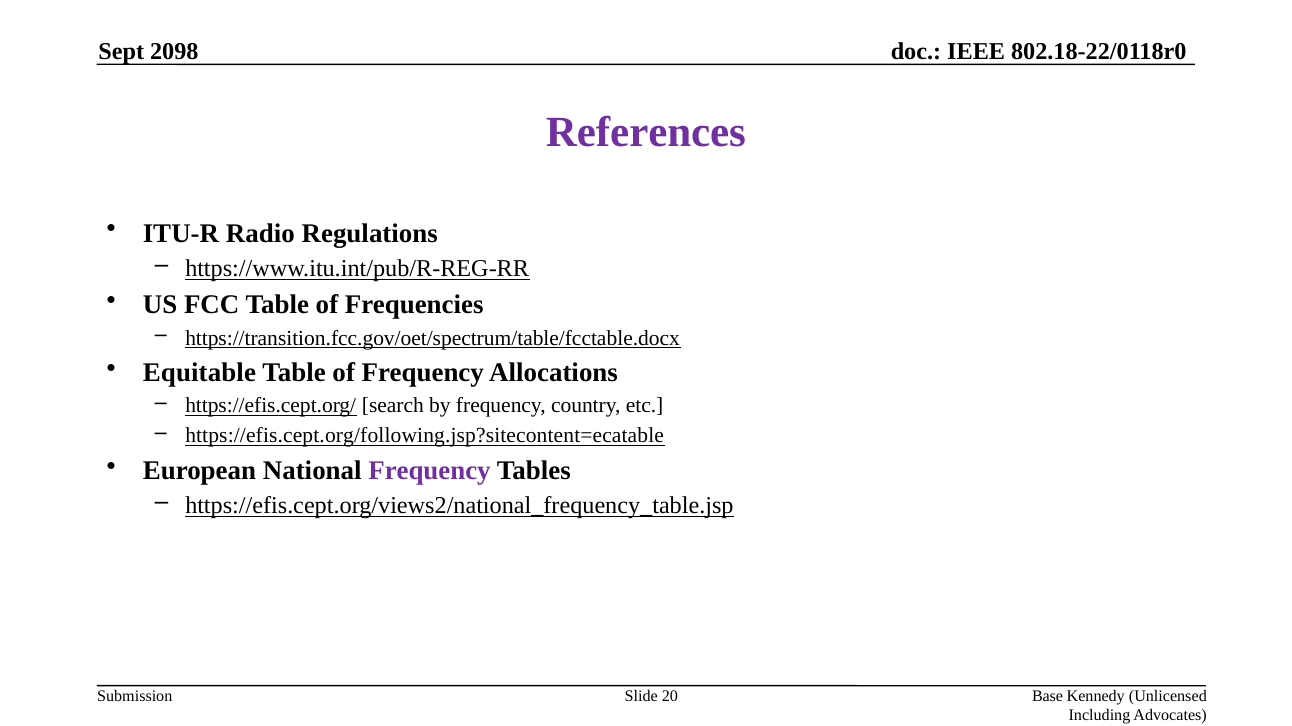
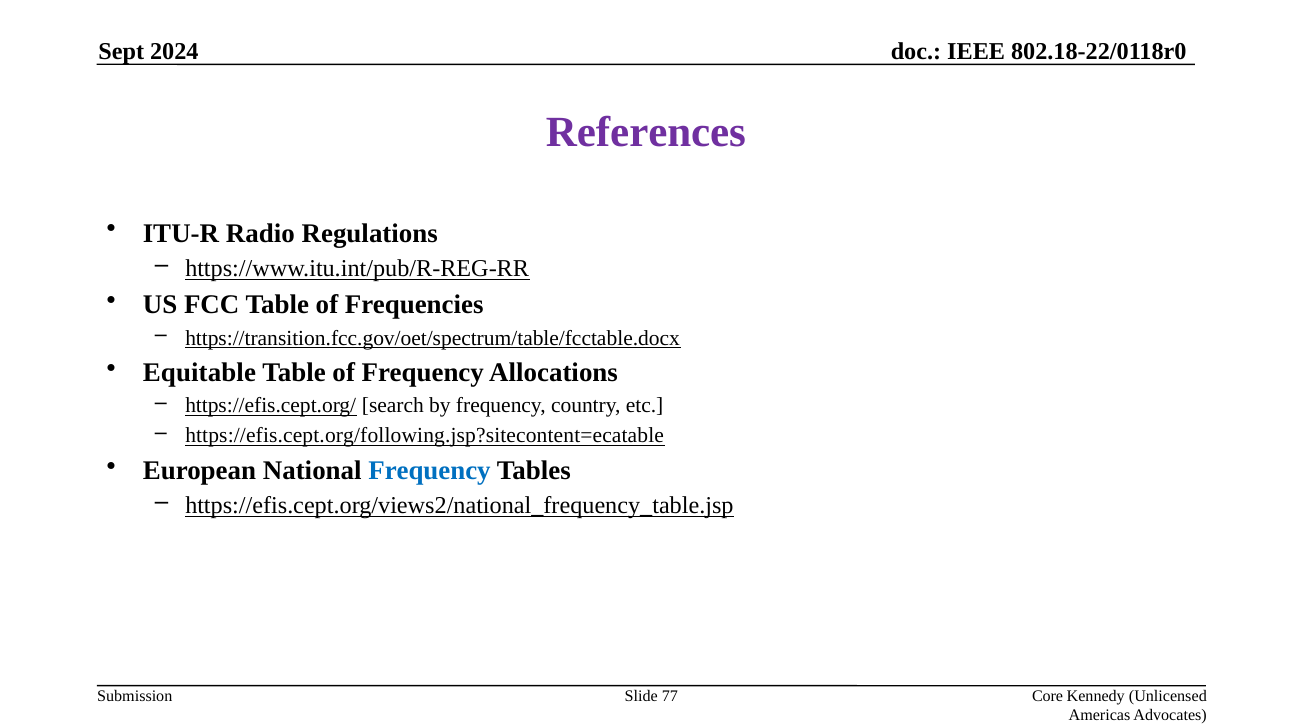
2098: 2098 -> 2024 (174, 52)
Frequency colour: purple -> blue (430, 471)
20: 20 -> 77 (670, 697)
Base: Base -> Core (1048, 697)
Including: Including -> Americas (1099, 716)
